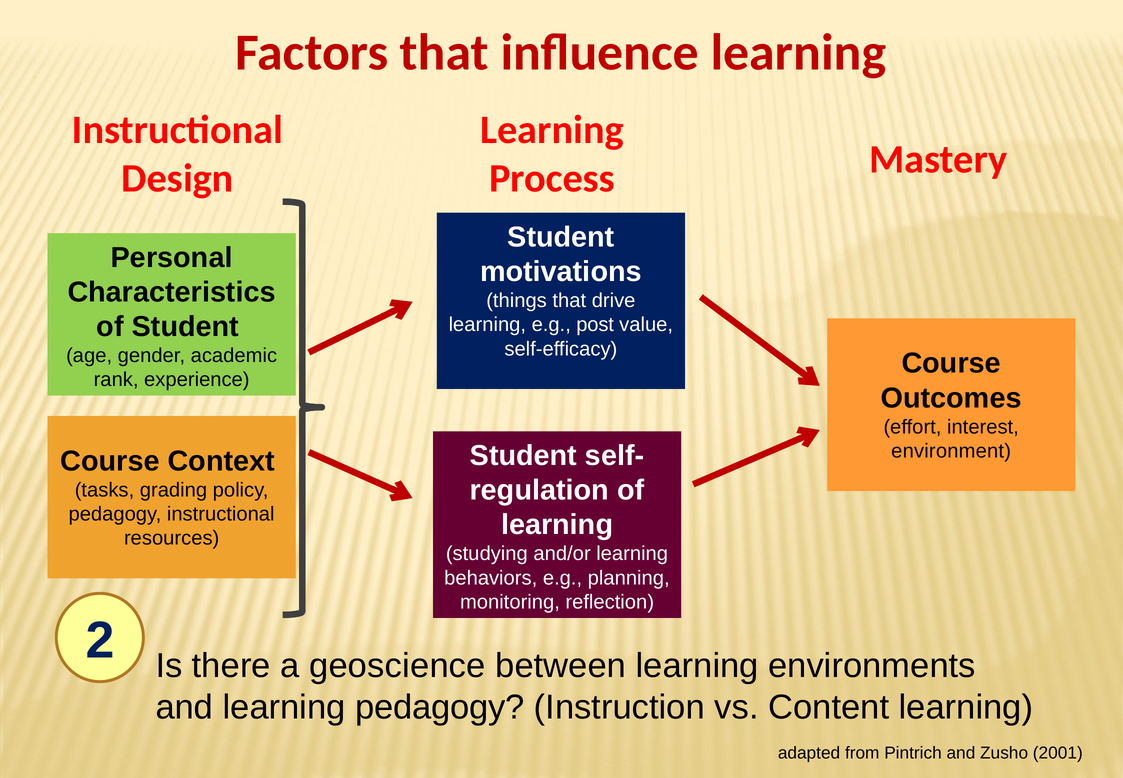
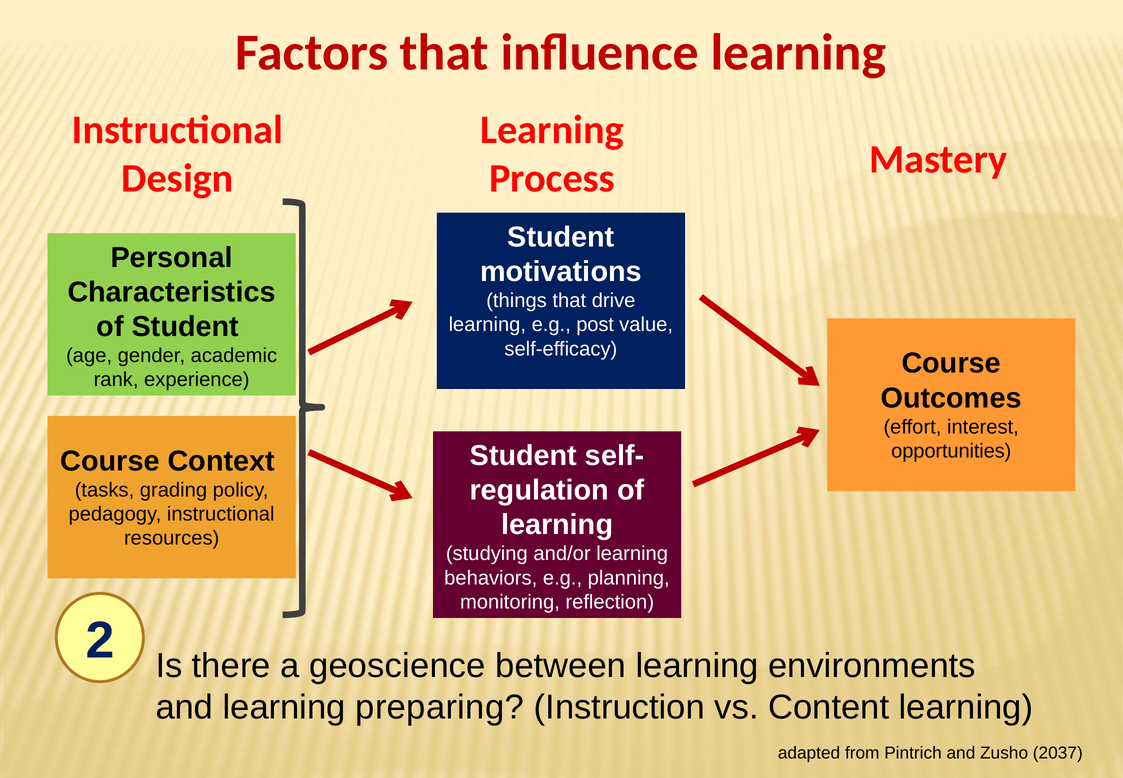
environment: environment -> opportunities (951, 451)
learning pedagogy: pedagogy -> preparing (440, 707)
2001: 2001 -> 2037 (1058, 753)
